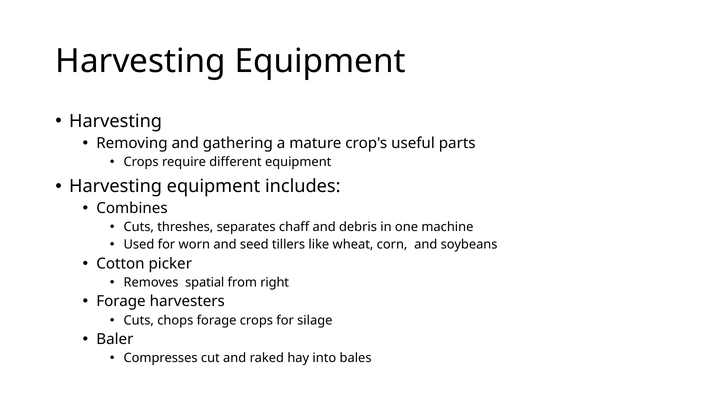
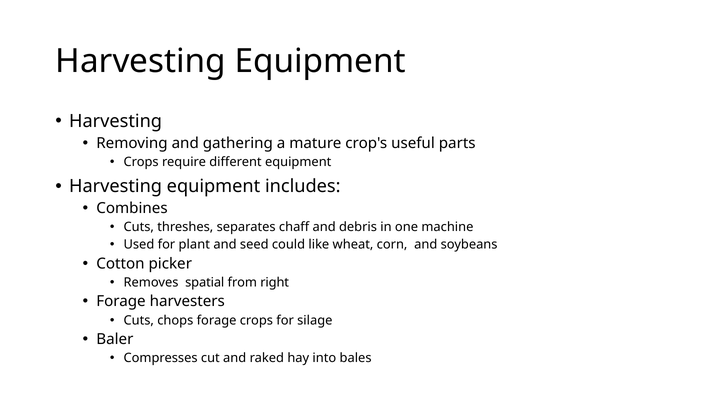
worn: worn -> plant (194, 245)
tillers: tillers -> could (289, 245)
